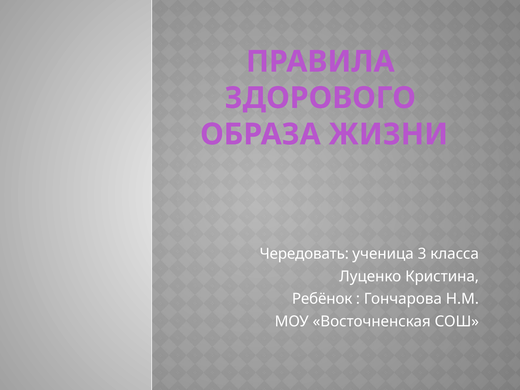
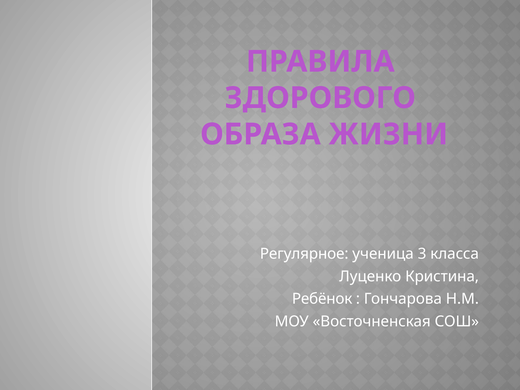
Чередовать: Чередовать -> Регулярное (304, 254)
